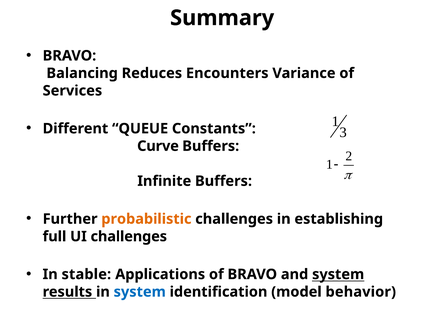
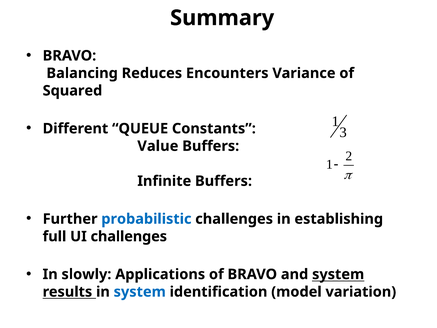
Services: Services -> Squared (72, 91)
Curve: Curve -> Value (158, 146)
probabilistic colour: orange -> blue (146, 219)
stable: stable -> slowly (86, 274)
behavior: behavior -> variation (361, 292)
